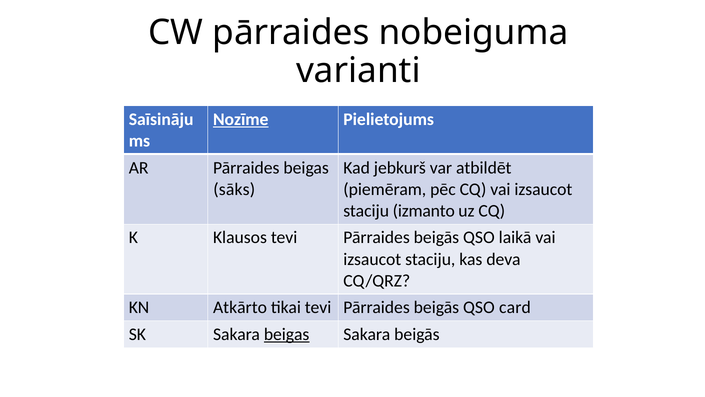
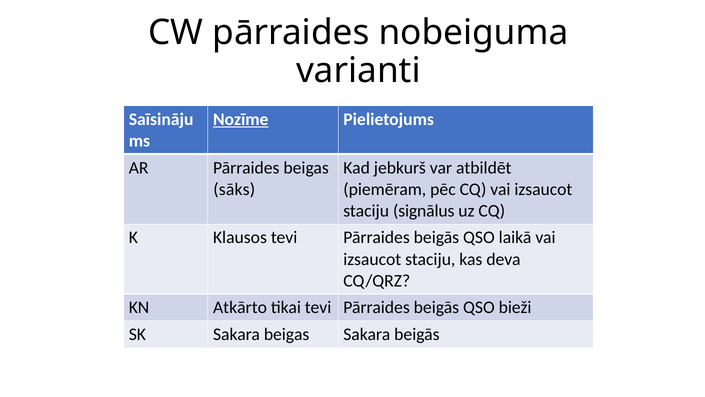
izmanto: izmanto -> signālus (424, 211)
card: card -> bieži (515, 307)
beigas underline: present -> none (287, 334)
